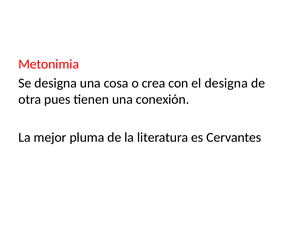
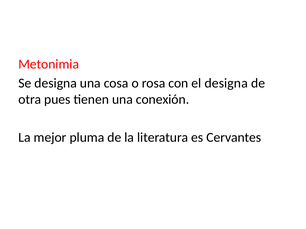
crea: crea -> rosa (154, 83)
